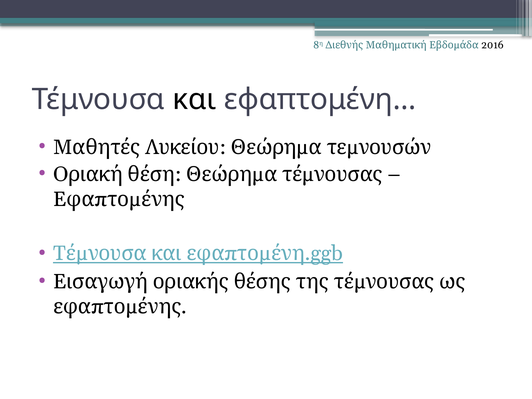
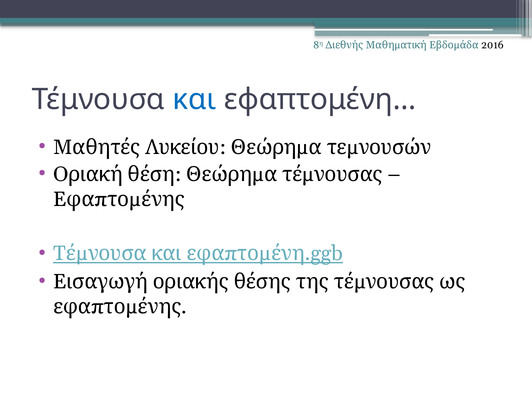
και colour: black -> blue (194, 100)
